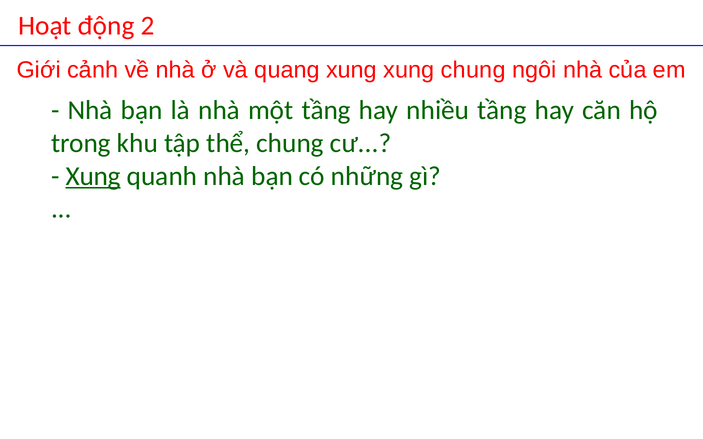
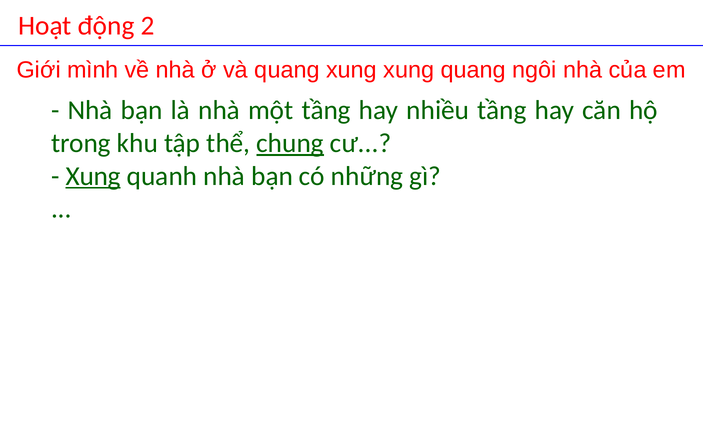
cảnh: cảnh -> mình (93, 70)
xung chung: chung -> quang (473, 70)
chung underline: none -> present (290, 143)
